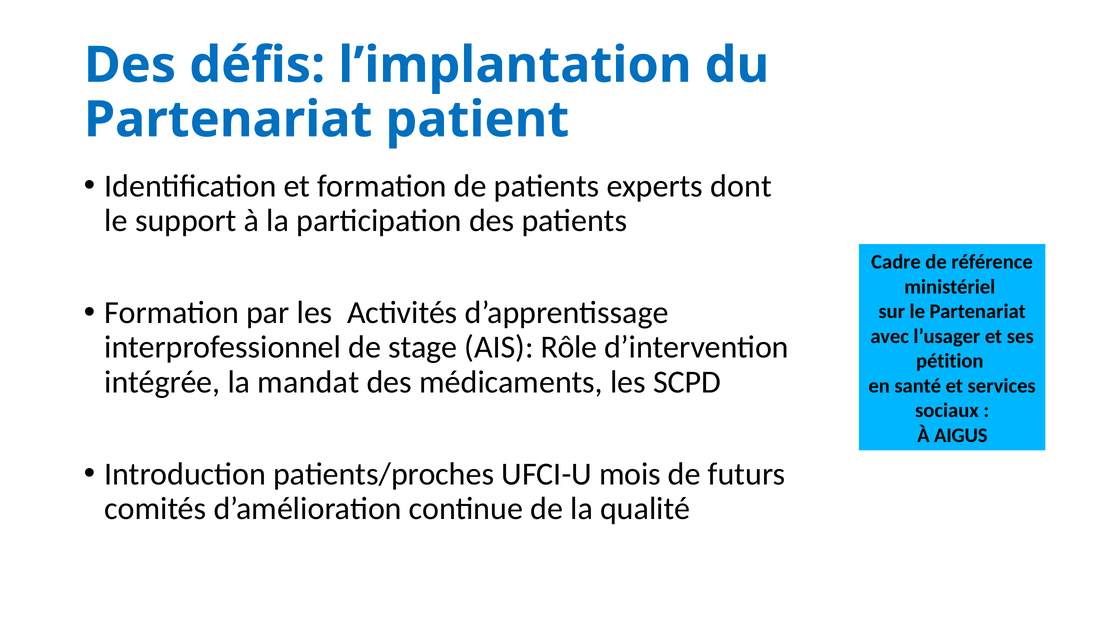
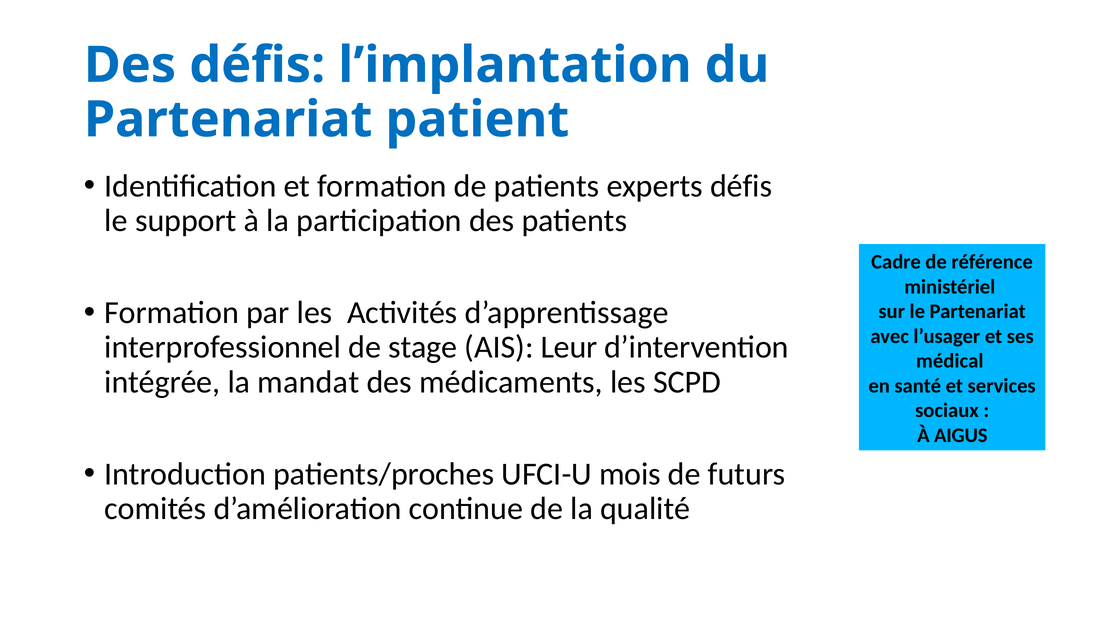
experts dont: dont -> défis (741, 186)
Rôle: Rôle -> Leur (569, 347)
pétition: pétition -> médical (950, 361)
